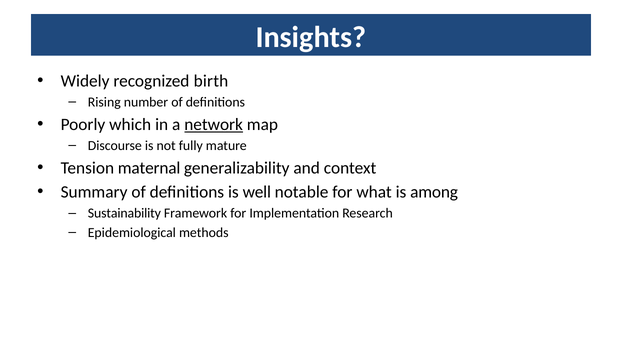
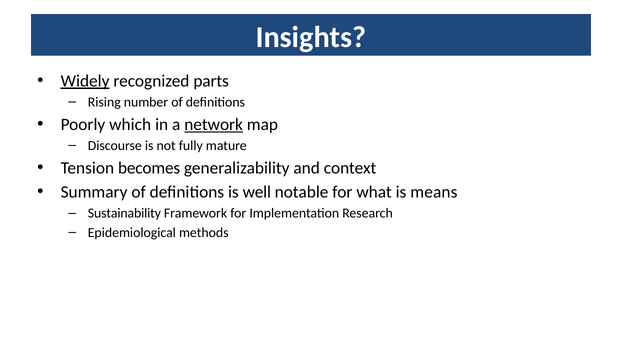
Widely underline: none -> present (85, 81)
birth: birth -> parts (211, 81)
maternal: maternal -> becomes (149, 168)
among: among -> means (434, 192)
